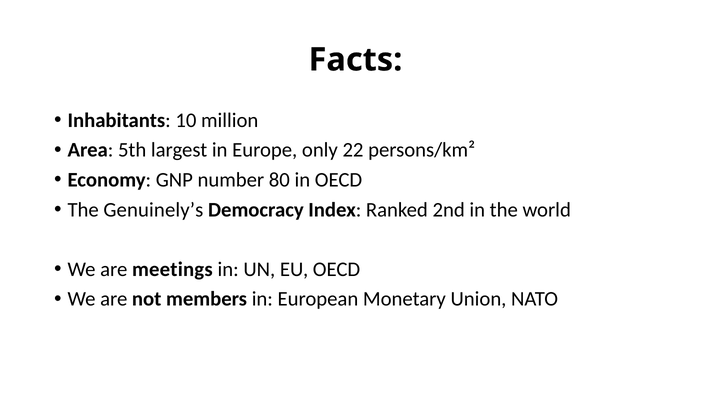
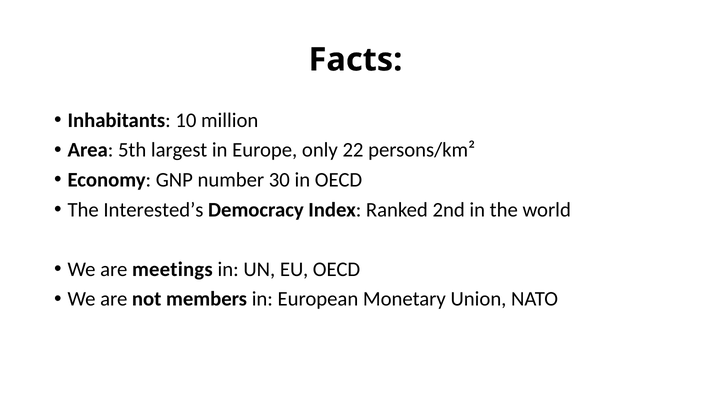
80: 80 -> 30 (279, 180)
Genuinely’s: Genuinely’s -> Interested’s (153, 210)
